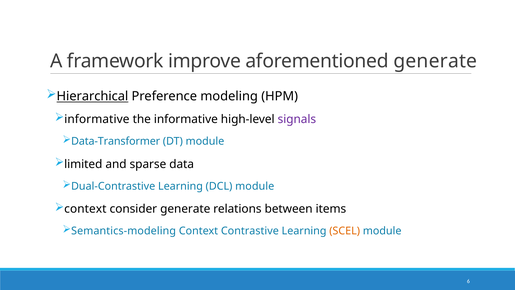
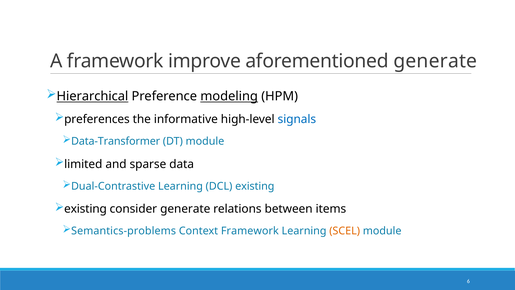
modeling underline: none -> present (229, 96)
informative: informative -> preferences (97, 119)
signals colour: purple -> blue (297, 119)
DCL module: module -> existing (255, 186)
context: context -> existing (85, 209)
Semantics-modeling: Semantics-modeling -> Semantics-problems (124, 231)
Context Contrastive: Contrastive -> Framework (250, 231)
